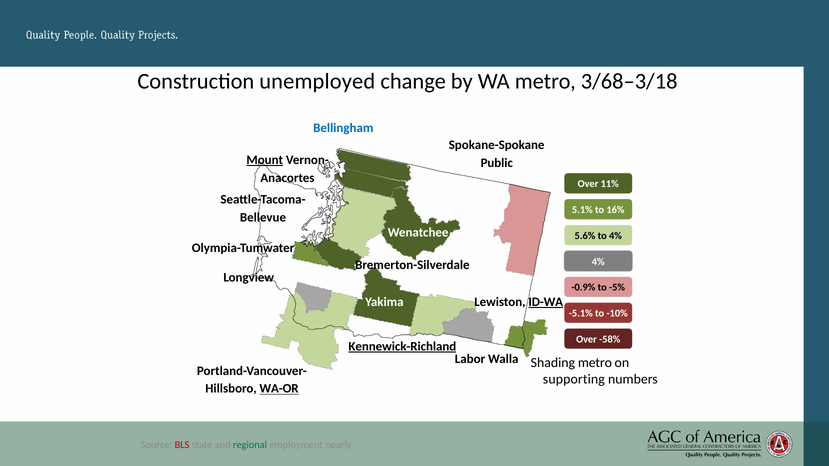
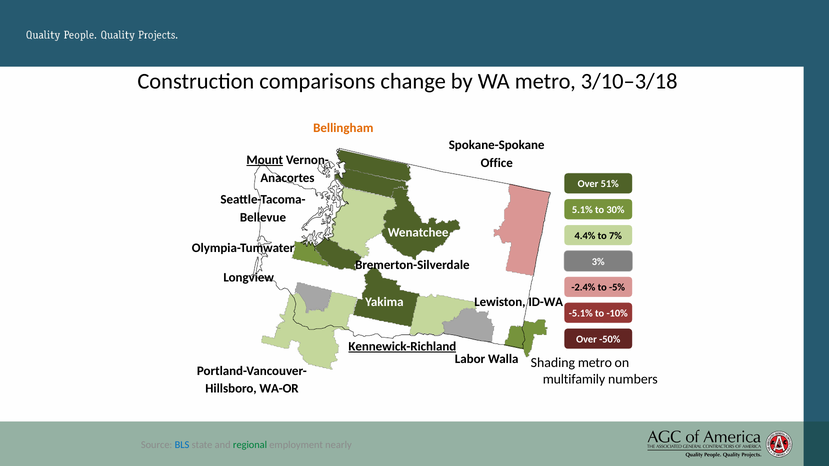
unemployed: unemployed -> comparisons (317, 81)
3/68–3/18: 3/68–3/18 -> 3/10–3/18 (629, 81)
Bellingham colour: blue -> orange (343, 128)
Public: Public -> Office (497, 163)
11%: 11% -> 51% (610, 184)
16%: 16% -> 30% (615, 210)
5.6%: 5.6% -> 4.4% (585, 236)
to 4%: 4% -> 7% (615, 236)
4%: 4% -> 3% (598, 262)
-0.9%: -0.9% -> -2.4% (583, 288)
ID-WA underline: present -> none (546, 302)
-58%: -58% -> -50% (610, 340)
supporting: supporting -> multifamily (574, 379)
WA-OR underline: present -> none (279, 389)
BLS colour: red -> blue (182, 445)
